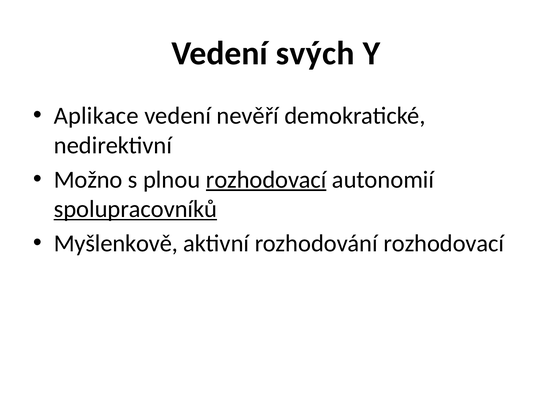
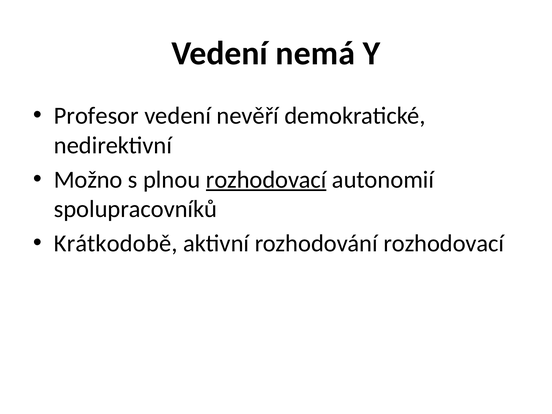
svých: svých -> nemá (315, 53)
Aplikace: Aplikace -> Profesor (96, 116)
spolupracovníků underline: present -> none (136, 209)
Myšlenkově: Myšlenkově -> Krátkodobě (116, 243)
